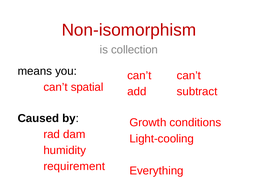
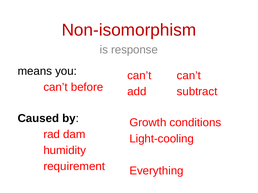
collection: collection -> response (134, 50)
spatial: spatial -> before (87, 87)
